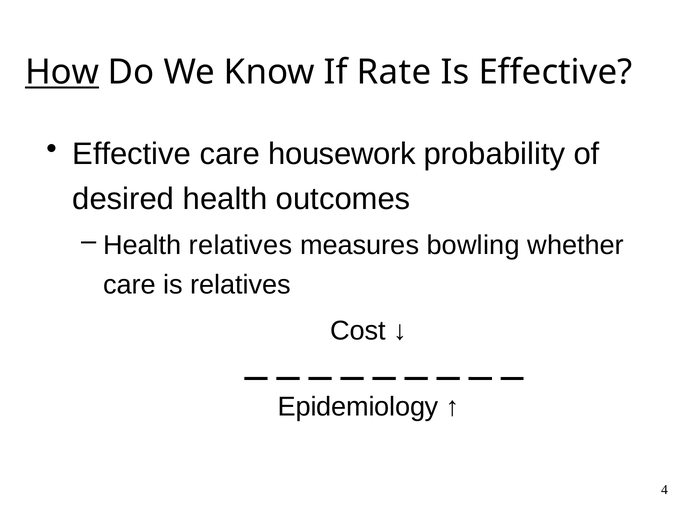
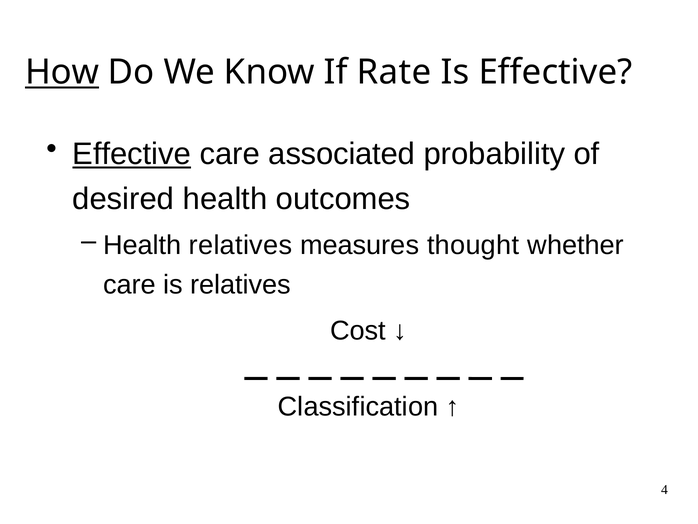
Effective underline: none -> present (132, 154)
housework: housework -> associated (342, 154)
bowling: bowling -> thought (473, 245)
Epidemiology: Epidemiology -> Classification (358, 407)
